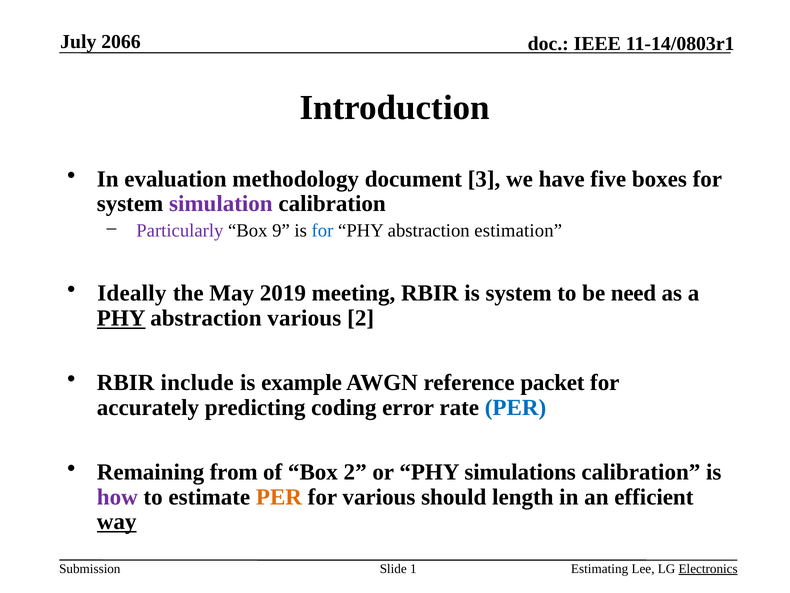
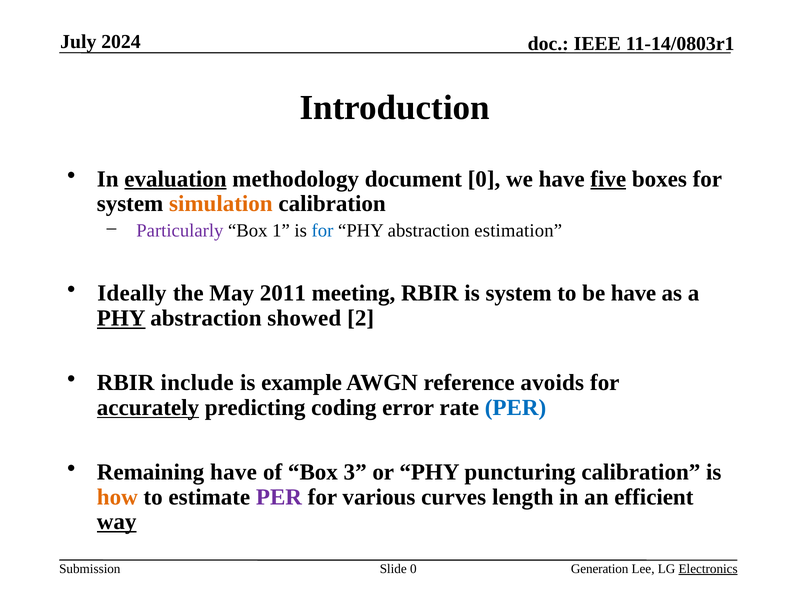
2066: 2066 -> 2024 (121, 42)
evaluation underline: none -> present (175, 179)
document 3: 3 -> 0 (484, 179)
five underline: none -> present (608, 179)
simulation colour: purple -> orange (221, 204)
9: 9 -> 1 (281, 231)
2019: 2019 -> 2011 (283, 293)
be need: need -> have (633, 293)
abstraction various: various -> showed (304, 318)
packet: packet -> avoids (552, 382)
accurately underline: none -> present (148, 407)
Remaining from: from -> have (233, 472)
Box 2: 2 -> 3 (355, 472)
simulations: simulations -> puncturing (520, 472)
how colour: purple -> orange (117, 496)
PER colour: orange -> purple (279, 496)
should: should -> curves (454, 496)
Slide 1: 1 -> 0 (413, 568)
Estimating: Estimating -> Generation (600, 568)
